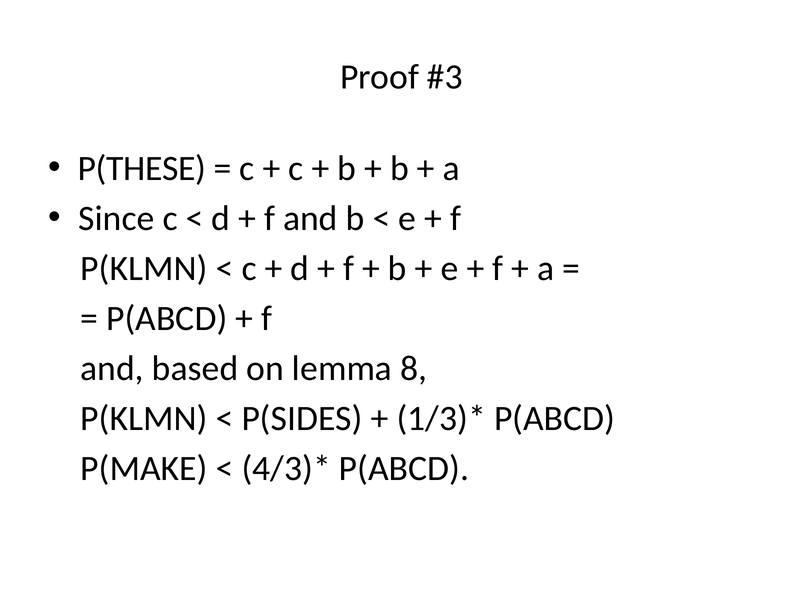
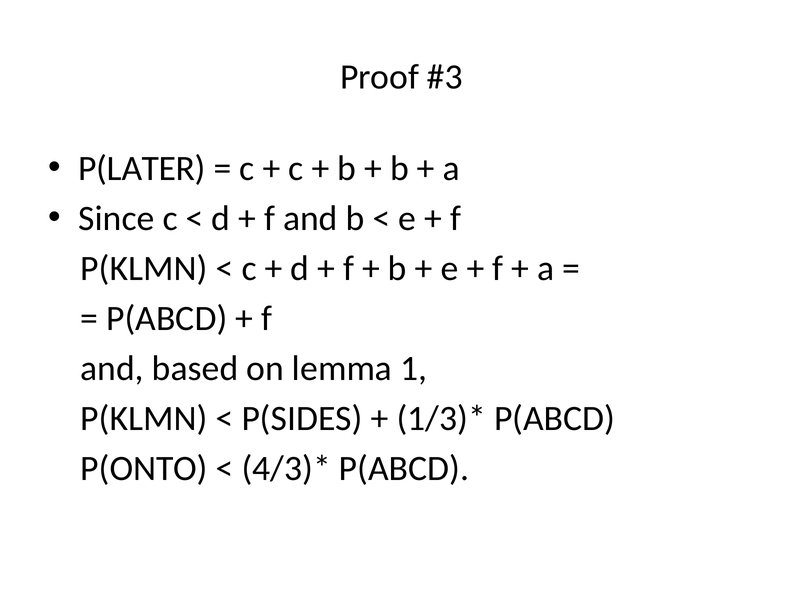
P(THESE: P(THESE -> P(LATER (142, 168)
8: 8 -> 1 (414, 369)
P(MAKE: P(MAKE -> P(ONTO (144, 469)
